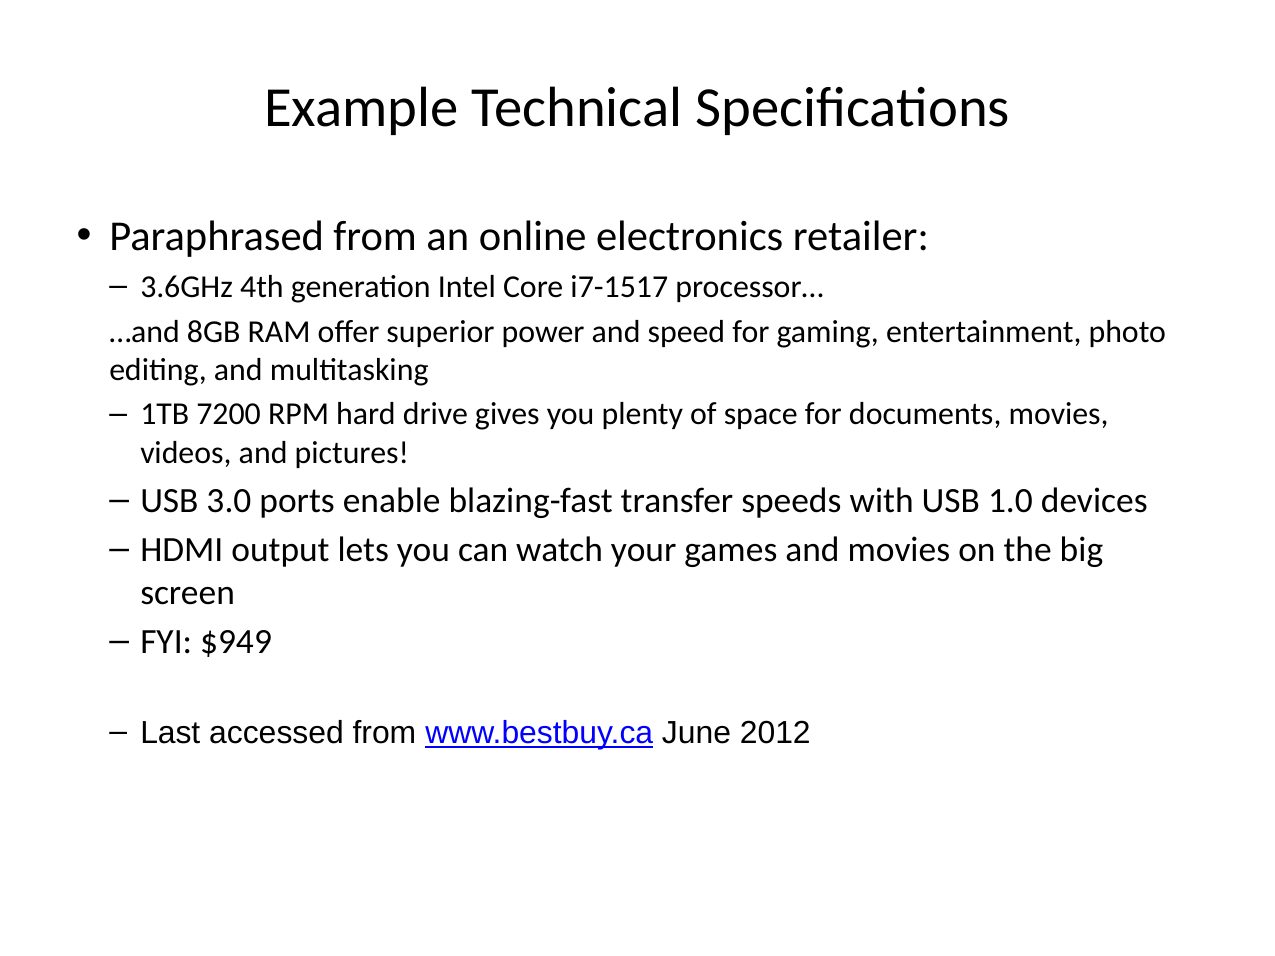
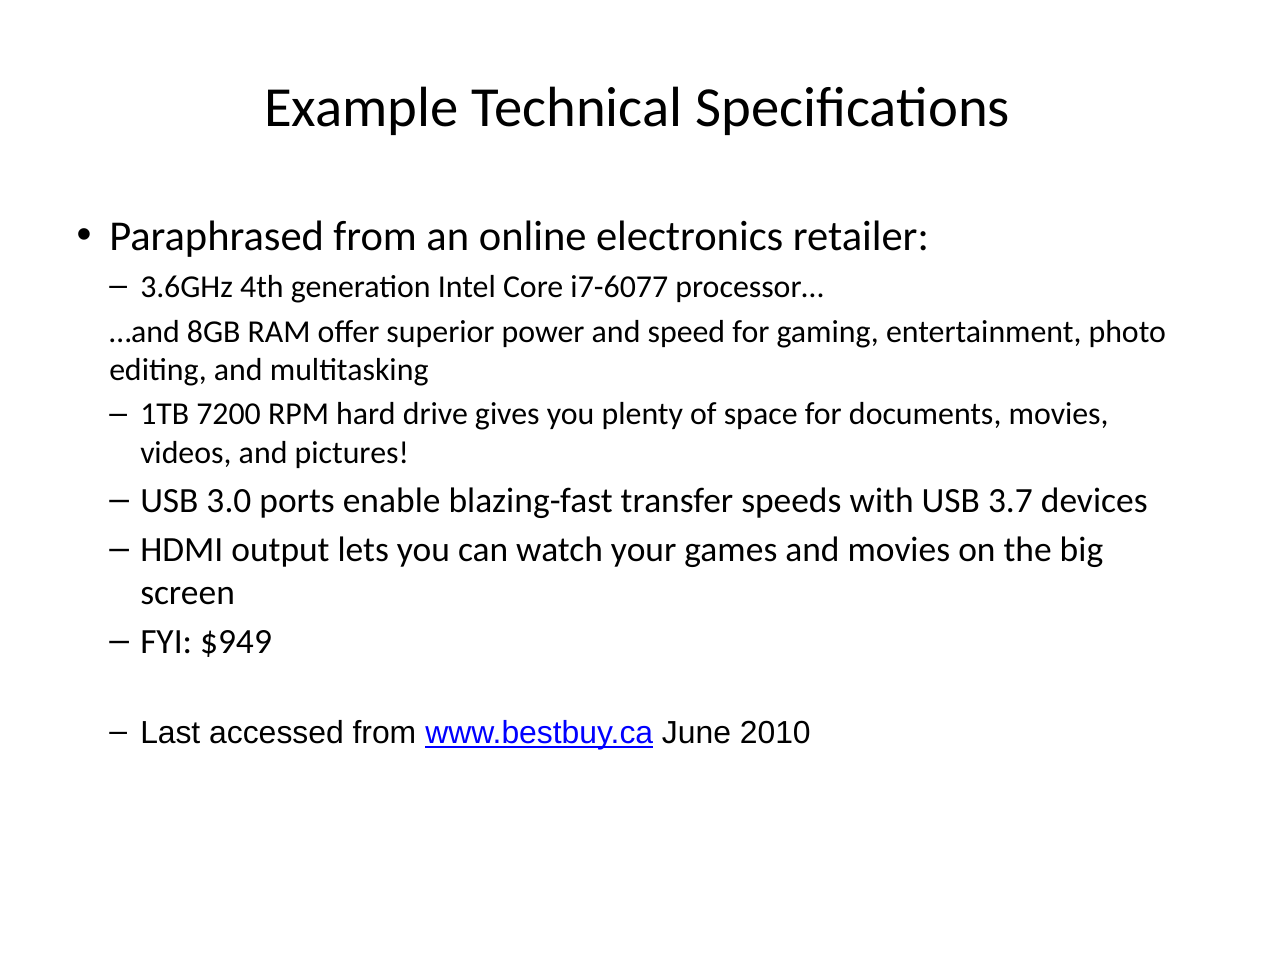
i7-1517: i7-1517 -> i7-6077 (619, 287)
1.0: 1.0 -> 3.7 (1010, 500)
2012: 2012 -> 2010 (775, 733)
